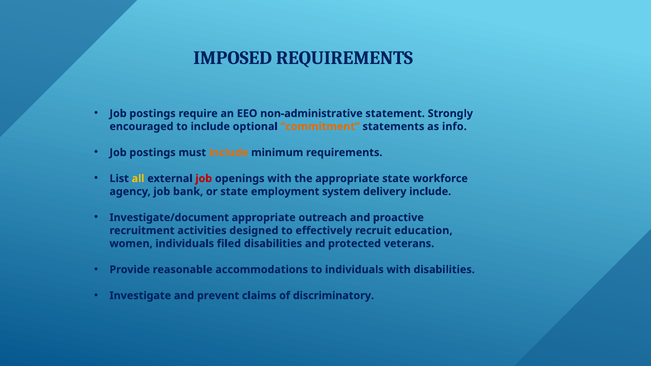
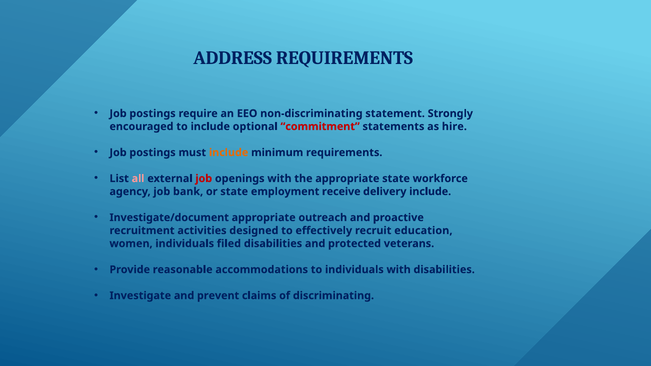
IMPOSED: IMPOSED -> ADDRESS (233, 58)
non-administrative: non-administrative -> non-discriminating (311, 114)
commitment colour: orange -> red (320, 127)
info: info -> hire (454, 127)
all colour: yellow -> pink (138, 179)
system: system -> receive (341, 192)
discriminatory: discriminatory -> discriminating (333, 296)
